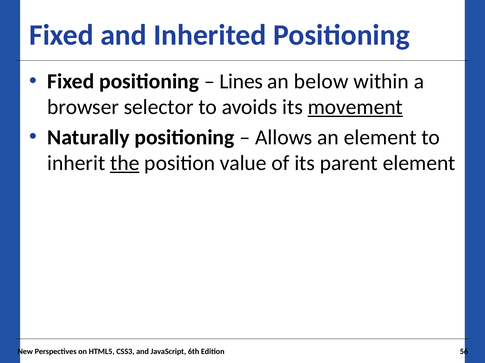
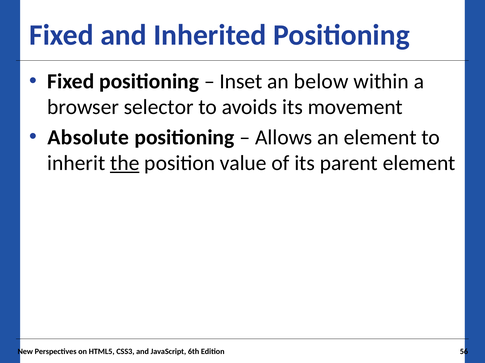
Lines: Lines -> Inset (241, 82)
movement underline: present -> none (355, 107)
Naturally: Naturally -> Absolute (88, 138)
